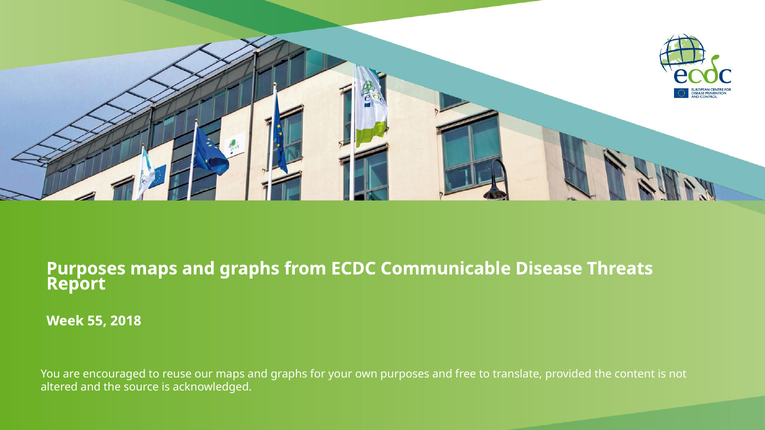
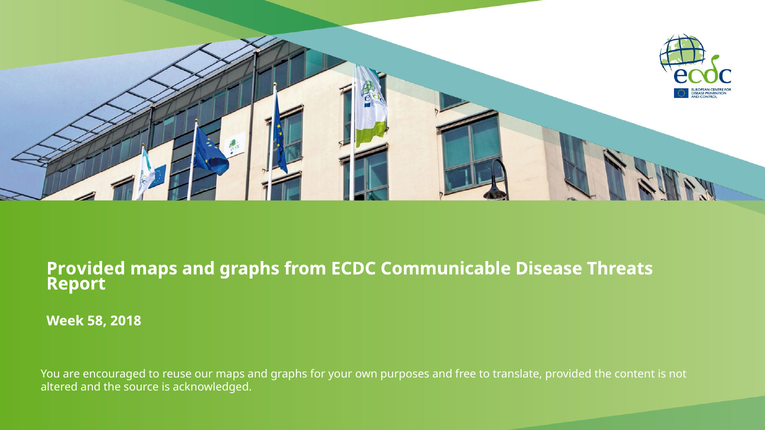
Purposes: Purposes -> Provided (86, 269)
55: 55 -> 58 (97, 321)
